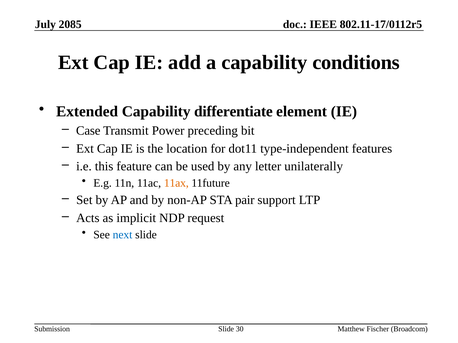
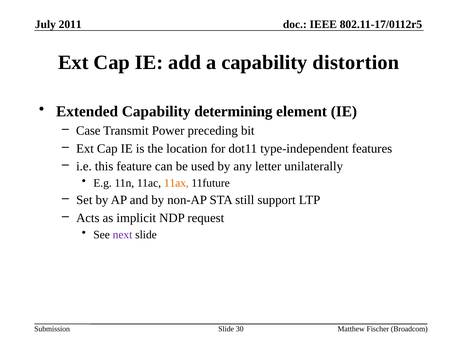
2085: 2085 -> 2011 (70, 24)
conditions: conditions -> distortion (356, 62)
differentiate: differentiate -> determining (233, 112)
pair: pair -> still (245, 200)
next colour: blue -> purple (123, 235)
